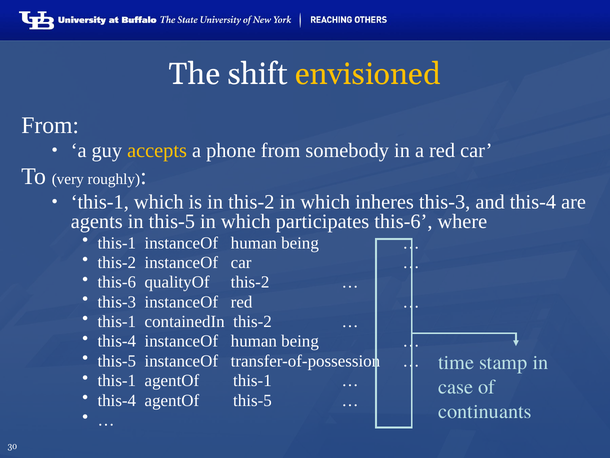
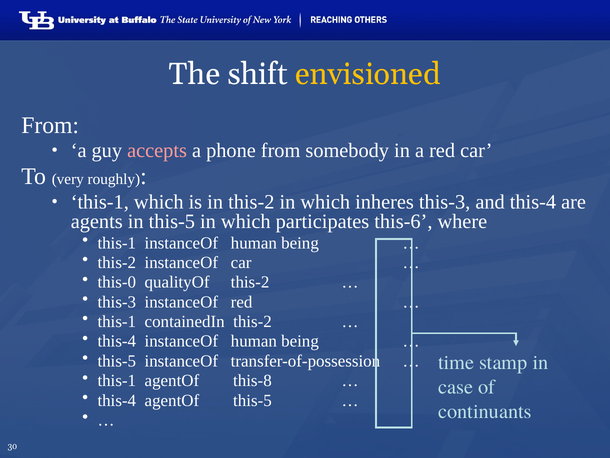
accepts colour: yellow -> pink (157, 151)
this-6: this-6 -> this-0 (117, 282)
agentOf this-1: this-1 -> this-8 (252, 380)
